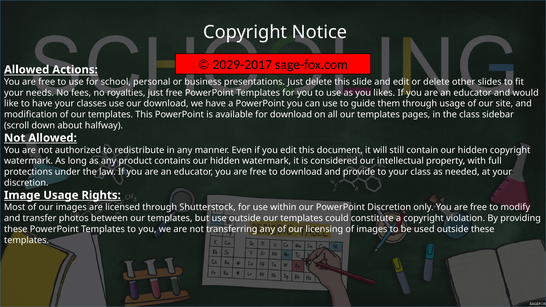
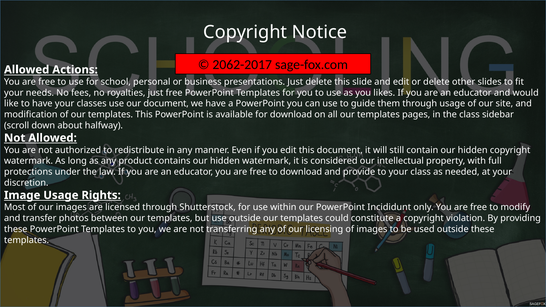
2029-2017: 2029-2017 -> 2062-2017 (242, 65)
our download: download -> document (166, 104)
PowerPoint Discretion: Discretion -> Incididunt (389, 207)
